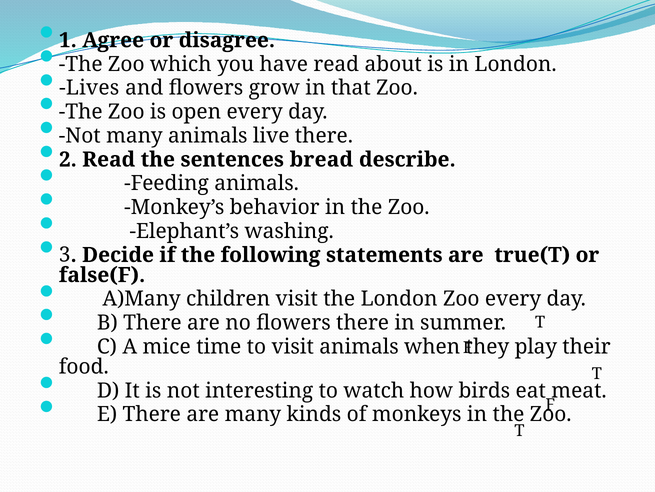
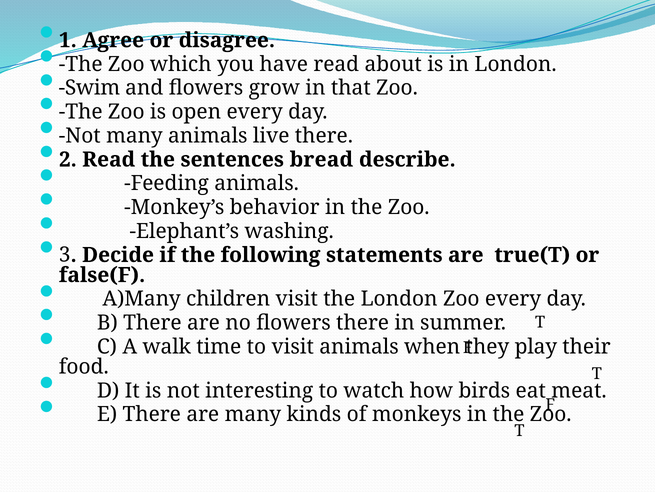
Lives: Lives -> Swim (89, 88)
mice: mice -> walk (167, 346)
